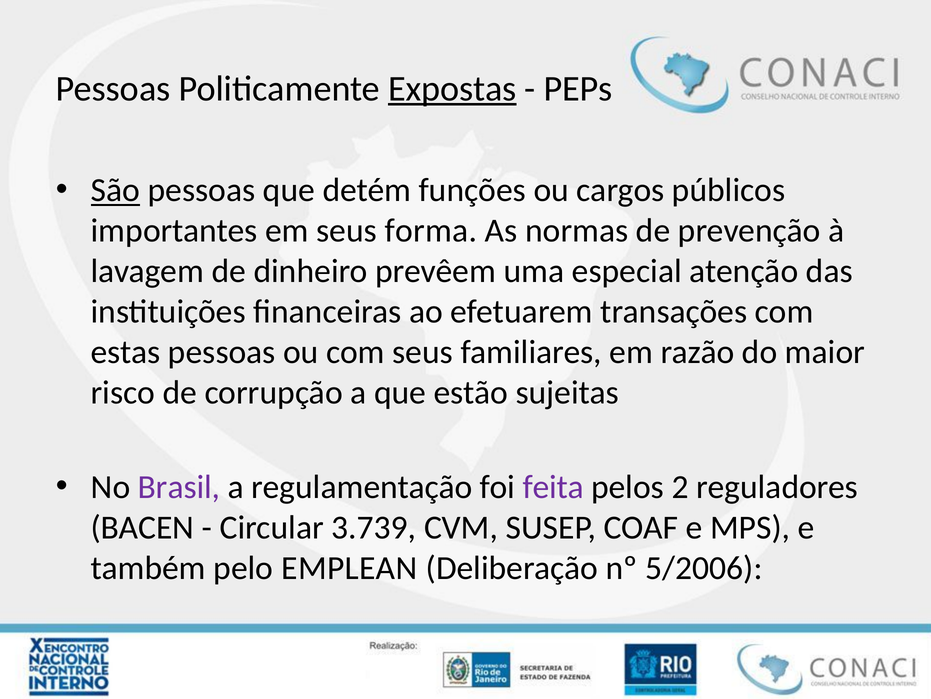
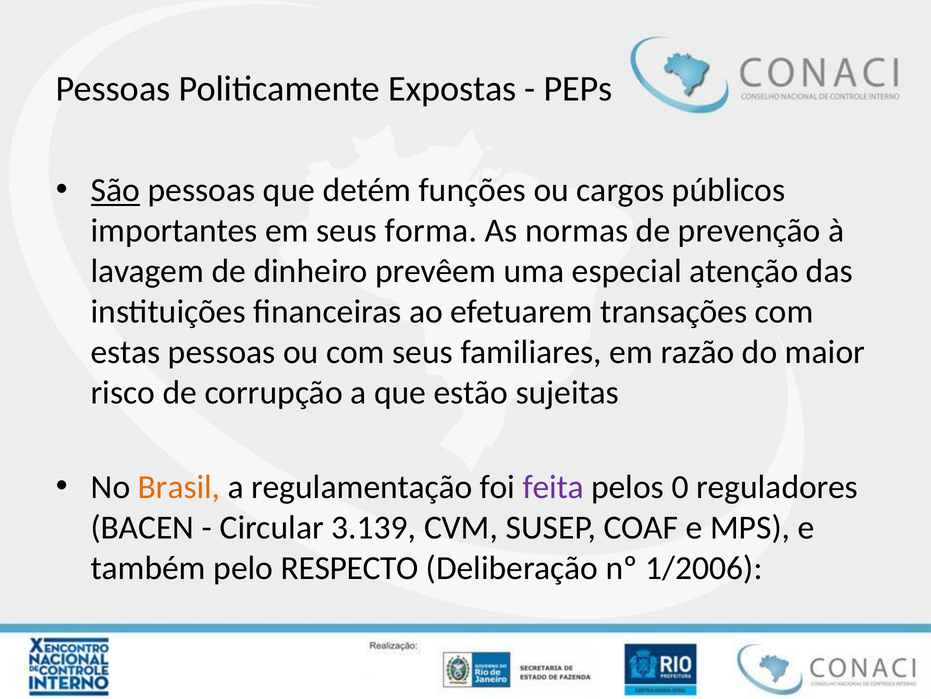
Expostas underline: present -> none (452, 89)
Brasil colour: purple -> orange (179, 487)
2: 2 -> 0 (680, 487)
3.739: 3.739 -> 3.139 (374, 527)
EMPLEAN: EMPLEAN -> RESPECTO (350, 567)
5/2006: 5/2006 -> 1/2006 (704, 567)
